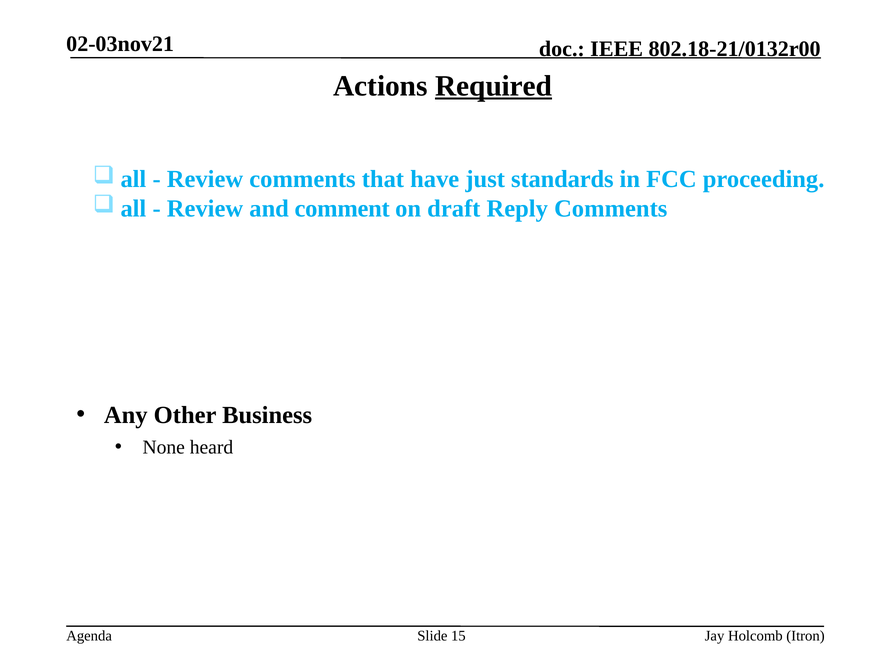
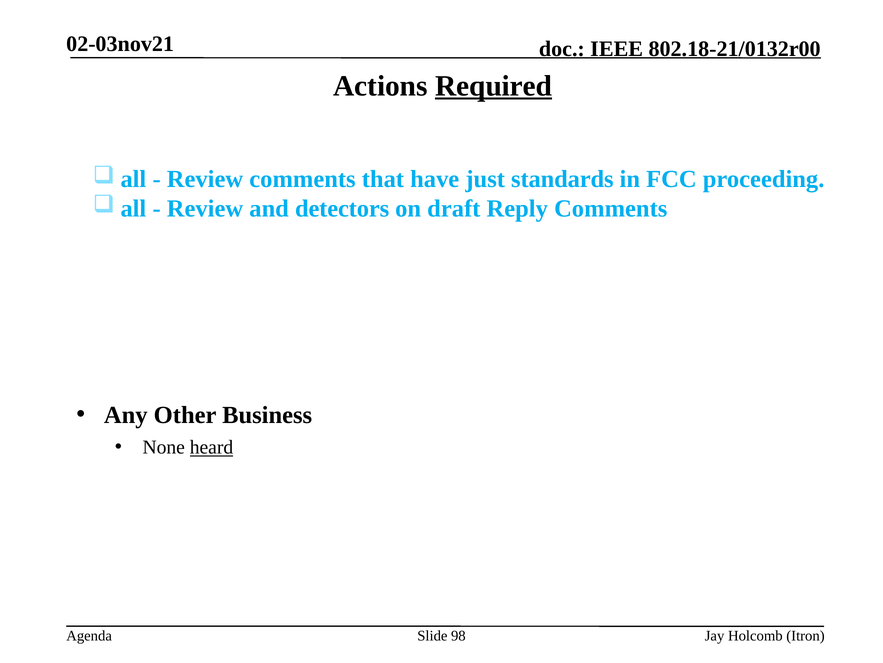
comment: comment -> detectors (342, 209)
heard underline: none -> present (212, 447)
15: 15 -> 98 (458, 635)
